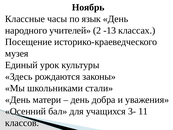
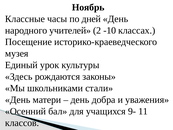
язык: язык -> дней (91, 19)
-13: -13 -> -10 (110, 30)
3-: 3- -> 9- (132, 111)
